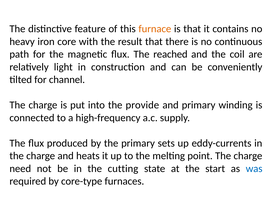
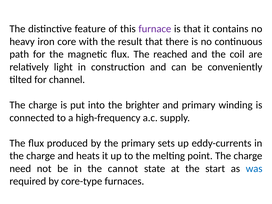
furnace colour: orange -> purple (155, 29)
provide: provide -> brighter (142, 105)
cutting: cutting -> cannot (123, 169)
